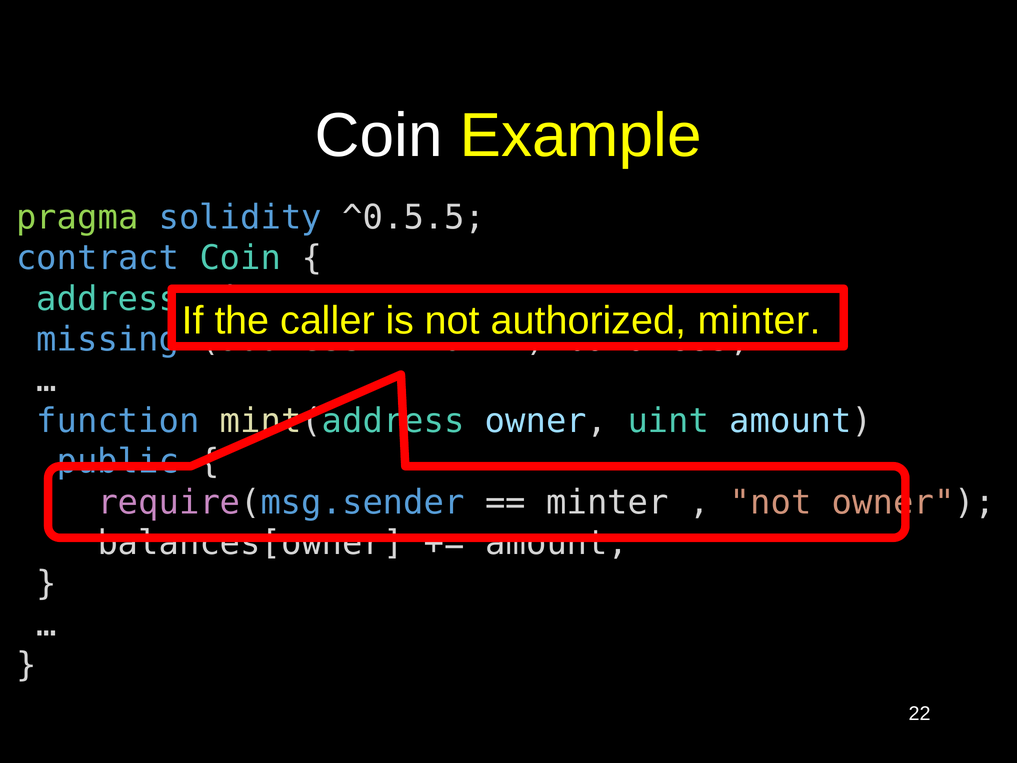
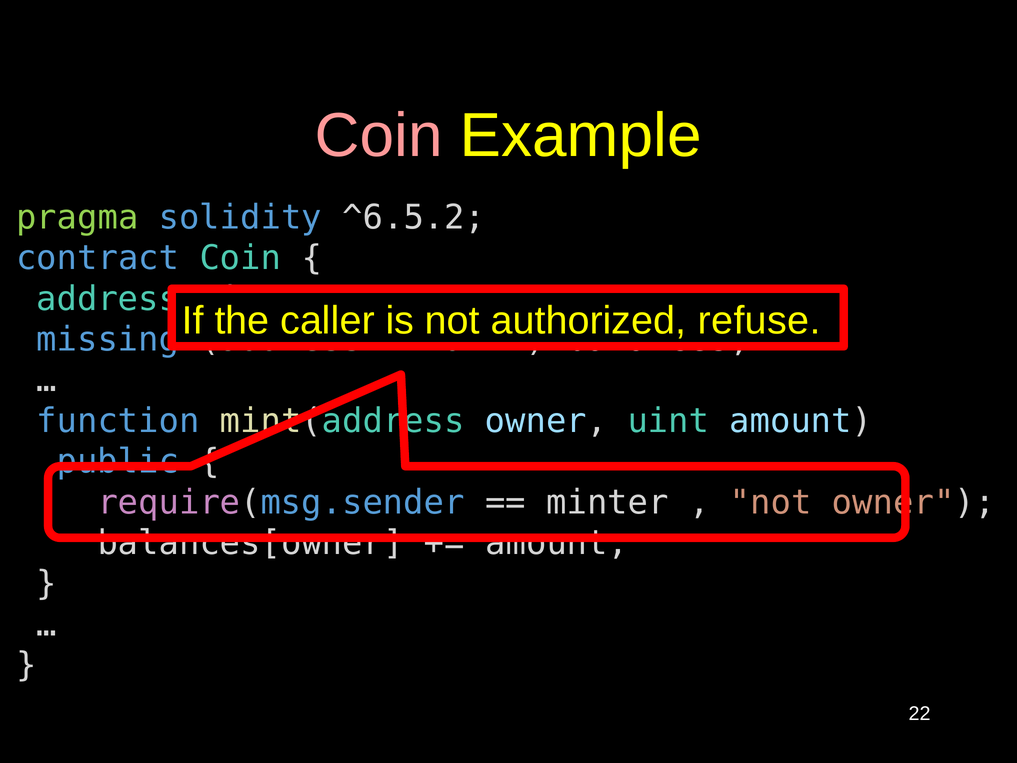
Coin colour: white -> pink (379, 136)
^0.5.5: ^0.5.5 -> ^6.5.2 (414, 217)
authorized minter: minter -> refuse (759, 320)
